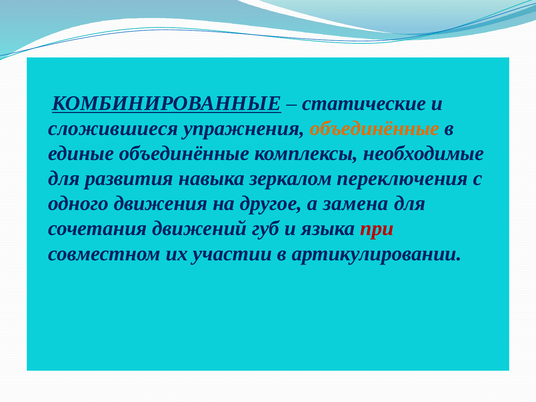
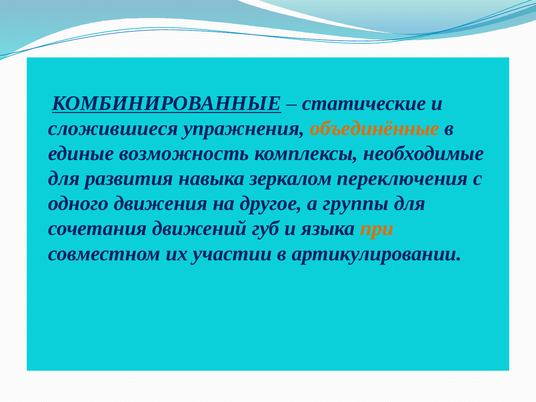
единые объединённые: объединённые -> возможность (184, 153)
замена: замена -> группы (356, 203)
при colour: red -> orange (377, 228)
